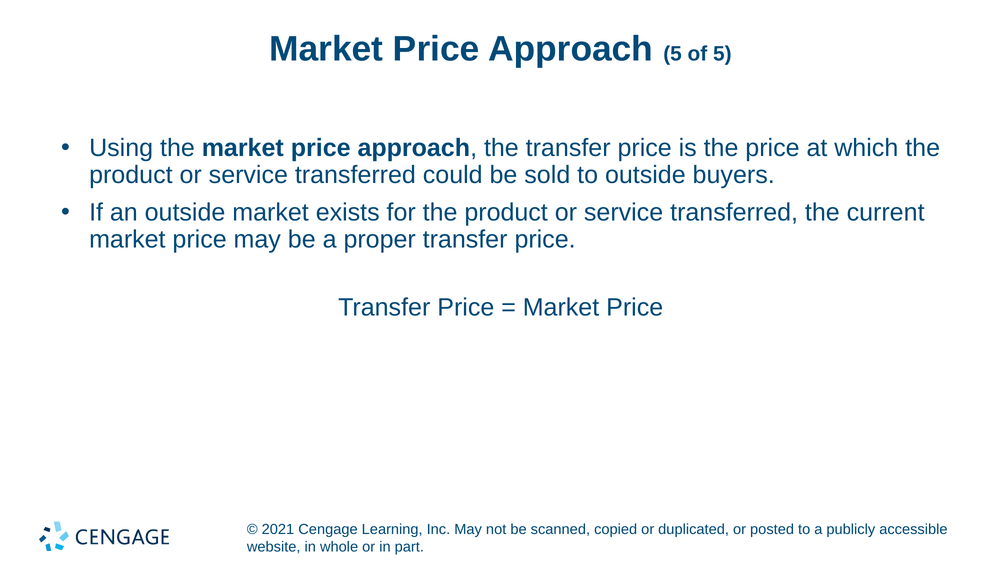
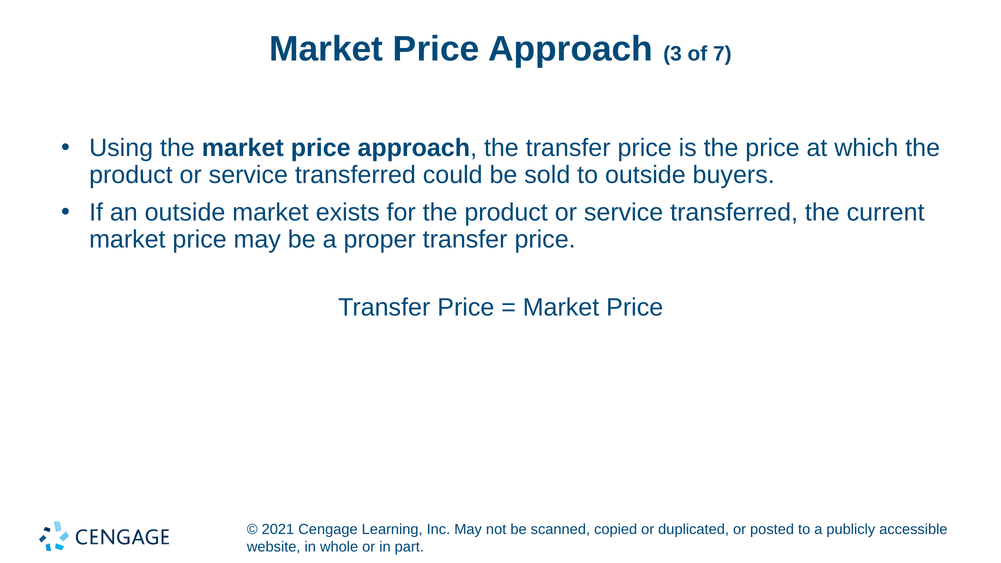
Approach 5: 5 -> 3 (673, 54)
of 5: 5 -> 7 (722, 54)
